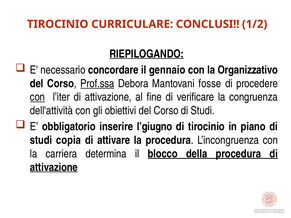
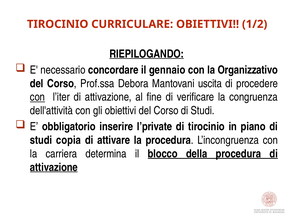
CURRICULARE CONCLUSI: CONCLUSI -> OBIETTIVI (208, 24)
Prof.ssa underline: present -> none (97, 84)
fosse: fosse -> uscita (210, 84)
l’giugno: l’giugno -> l’private (155, 127)
